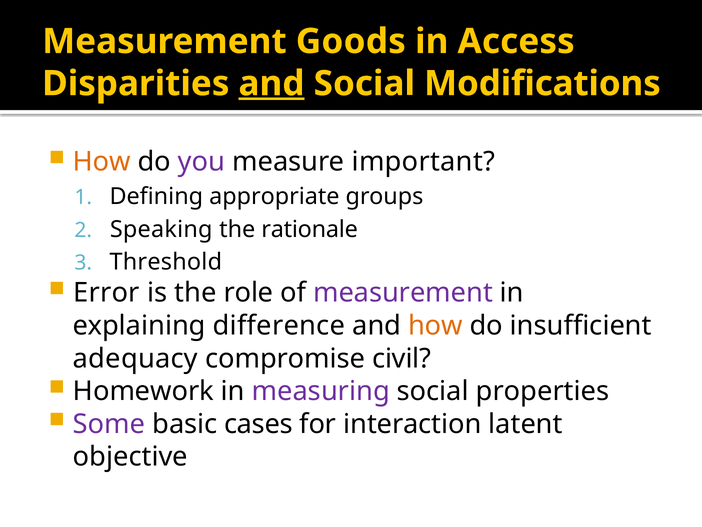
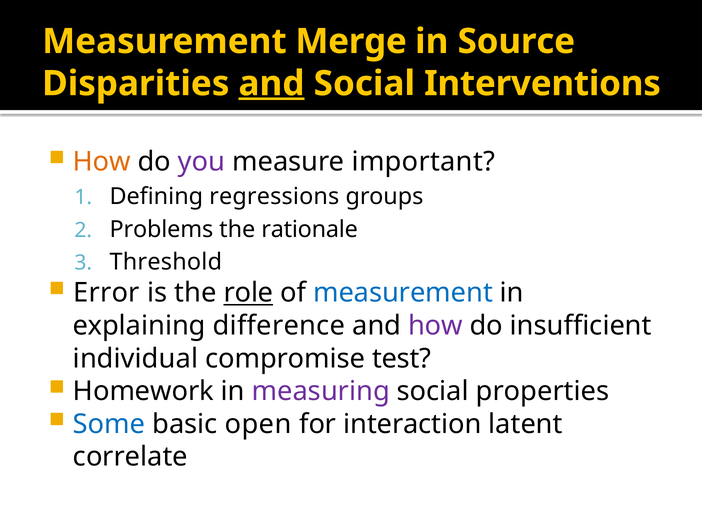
Goods: Goods -> Merge (351, 41)
Access: Access -> Source (516, 41)
Modifications: Modifications -> Interventions (542, 84)
appropriate: appropriate -> regressions (274, 196)
Speaking: Speaking -> Problems (161, 229)
role underline: none -> present (248, 293)
measurement colour: purple -> blue (403, 293)
how colour: orange -> purple (435, 325)
adequacy: adequacy -> individual (135, 358)
civil: civil -> test (402, 358)
Some colour: purple -> blue (109, 424)
cases: cases -> open (258, 424)
objective: objective -> correlate (130, 456)
